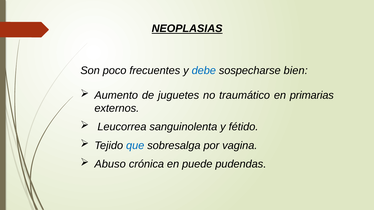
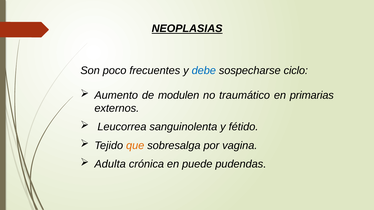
bien: bien -> ciclo (296, 71)
juguetes: juguetes -> modulen (179, 95)
que colour: blue -> orange (135, 146)
Abuso: Abuso -> Adulta (110, 164)
